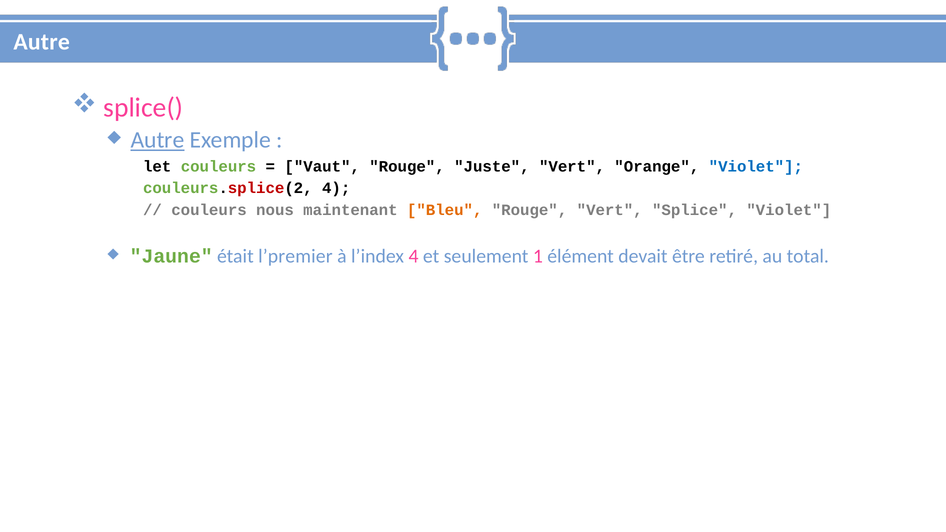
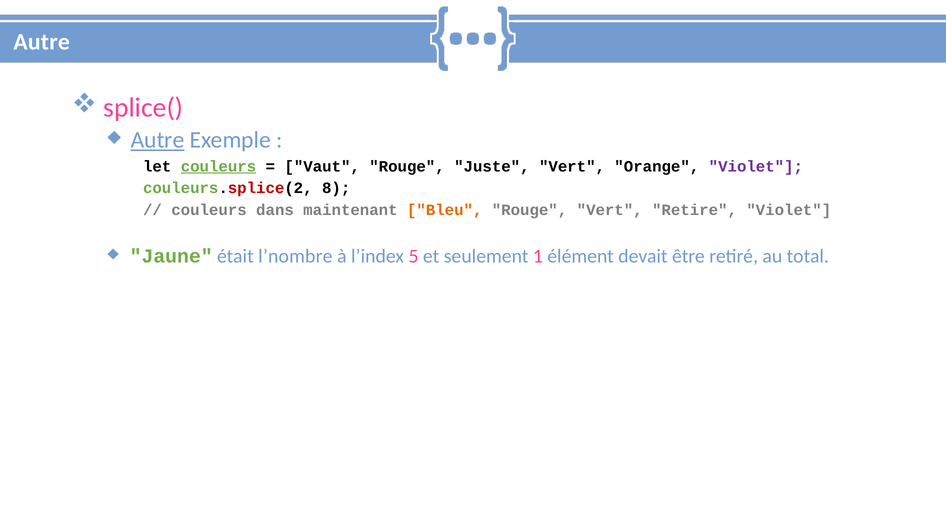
couleurs underline: none -> present (218, 166)
Violet colour: blue -> purple (756, 166)
couleurs.splice(2 4: 4 -> 8 (336, 188)
nous: nous -> dans (275, 210)
Splice: Splice -> Retire (695, 210)
l’premier: l’premier -> l’nombre (295, 256)
l’index 4: 4 -> 5 (414, 256)
